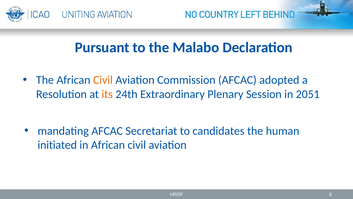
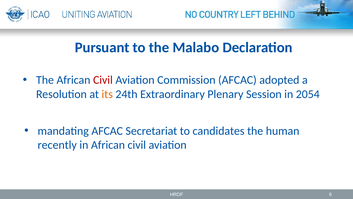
Civil colour: orange -> red (103, 80)
2051: 2051 -> 2054 (308, 94)
initiated: initiated -> recently (57, 145)
